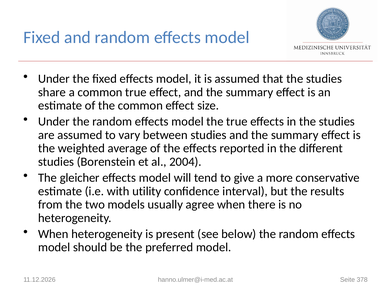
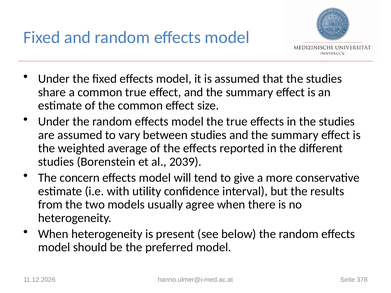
2004: 2004 -> 2039 (186, 162)
gleicher: gleicher -> concern (80, 178)
